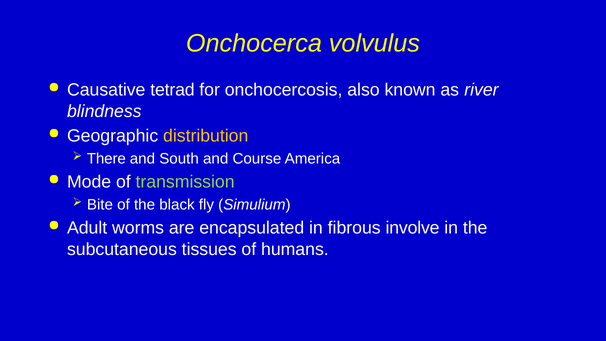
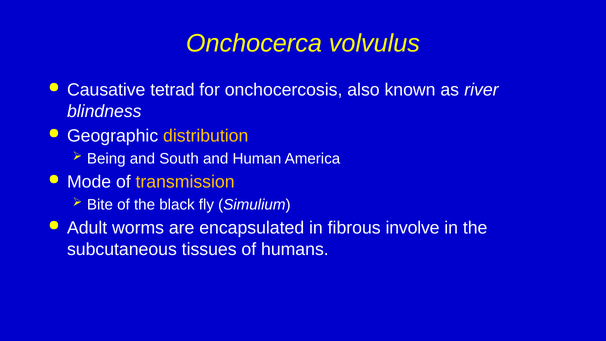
There: There -> Being (106, 159)
Course: Course -> Human (257, 159)
transmission colour: light green -> yellow (185, 182)
